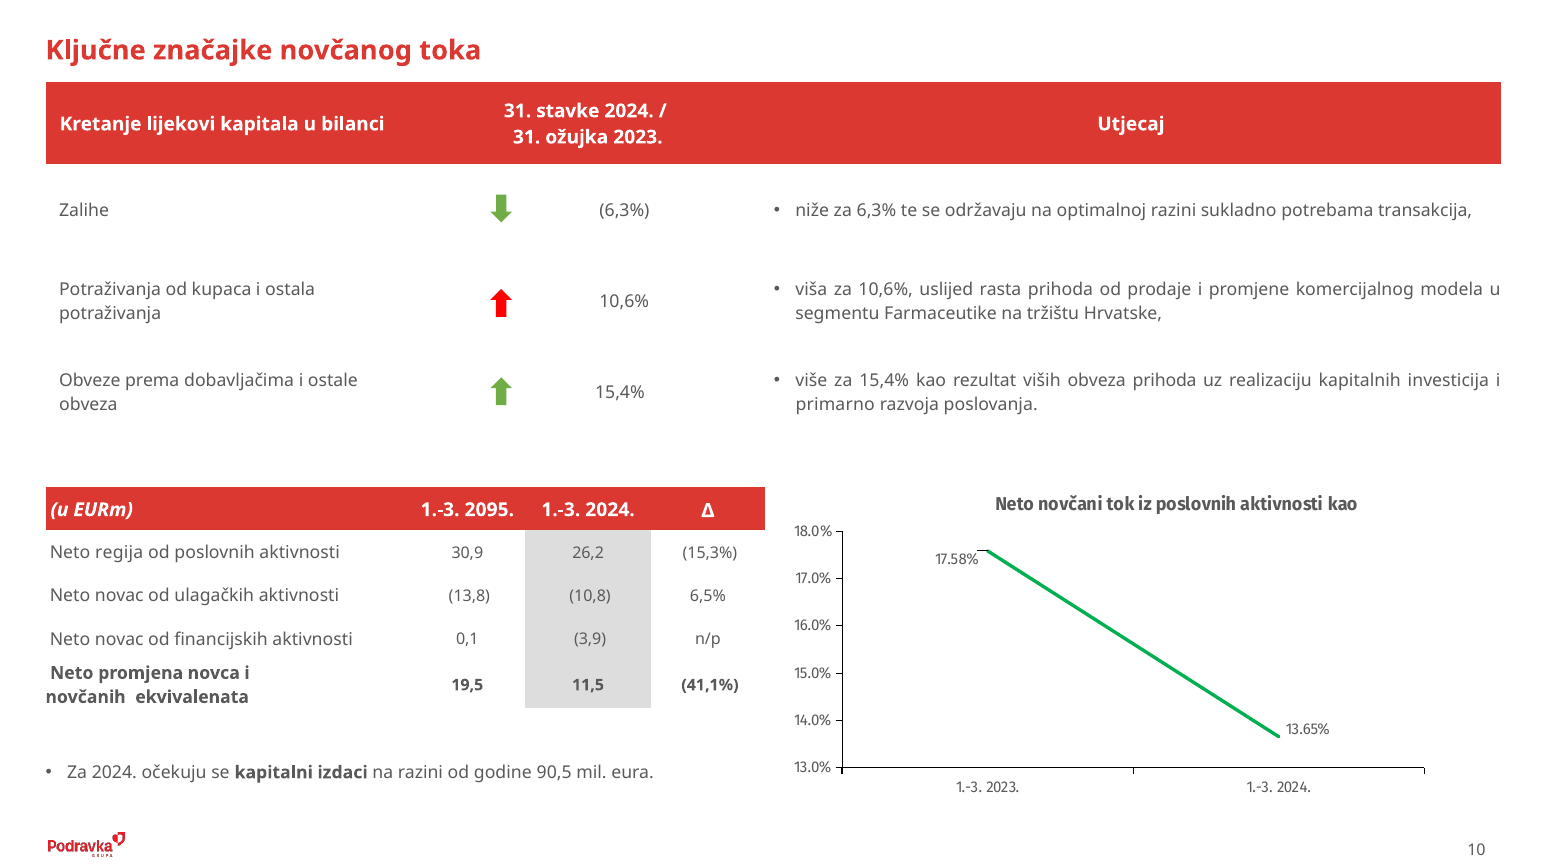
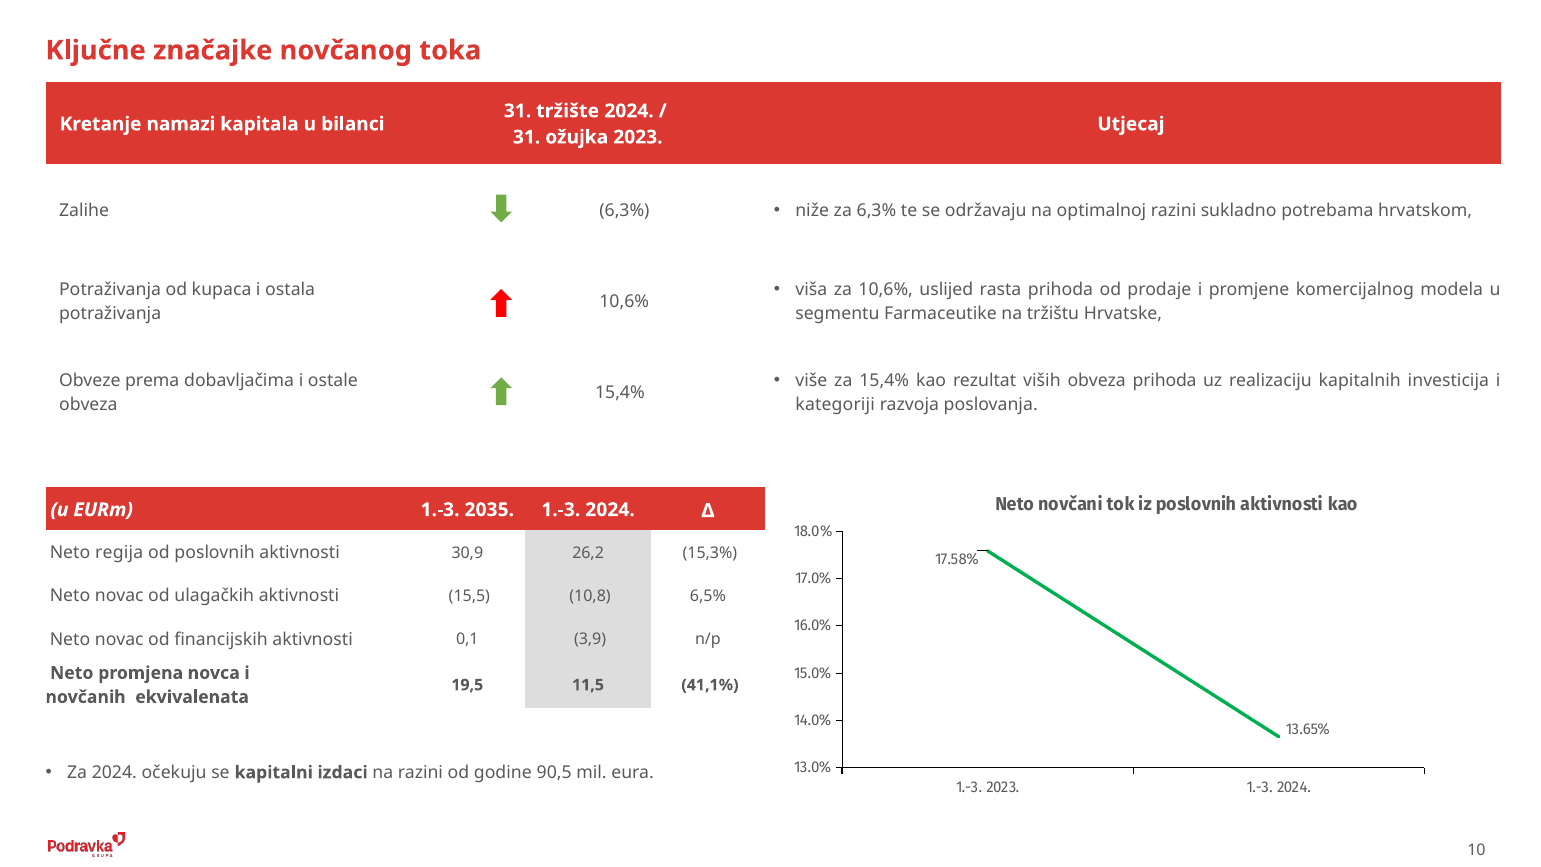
stavke: stavke -> tržište (568, 111)
lijekovi: lijekovi -> namazi (181, 124)
transakcija: transakcija -> hrvatskom (1425, 210)
primarno: primarno -> kategoriji (835, 404)
2095: 2095 -> 2035 (489, 510)
13,8: 13,8 -> 15,5 (469, 596)
